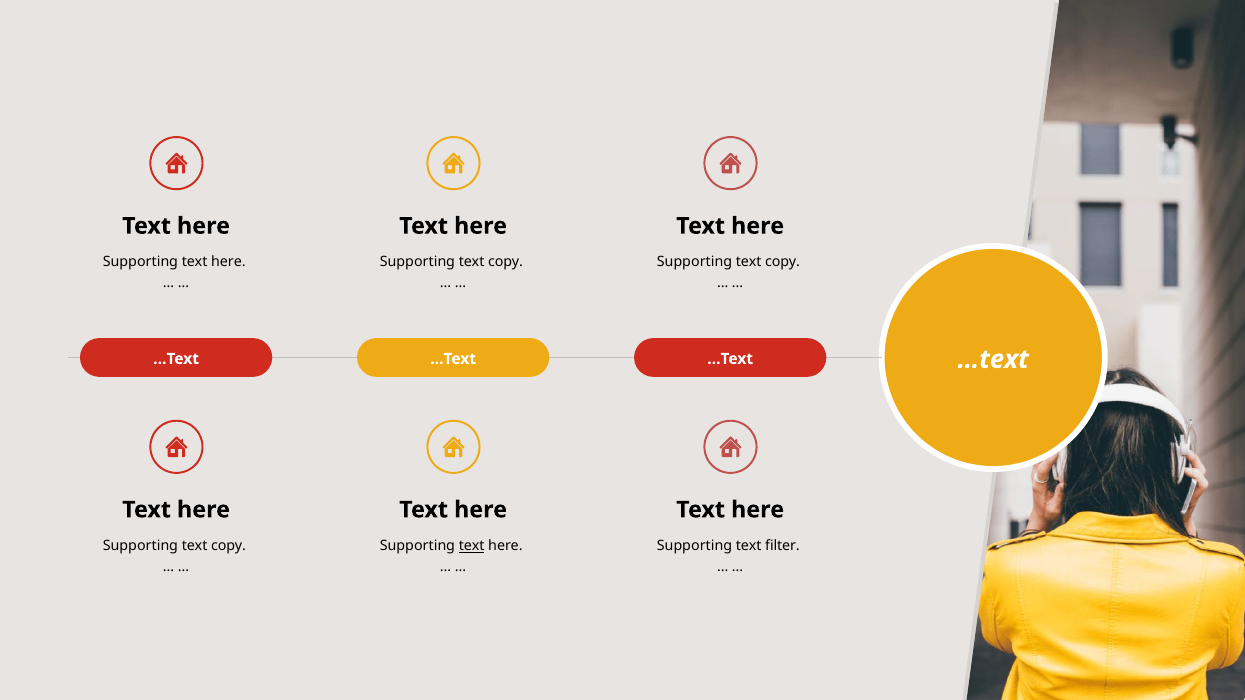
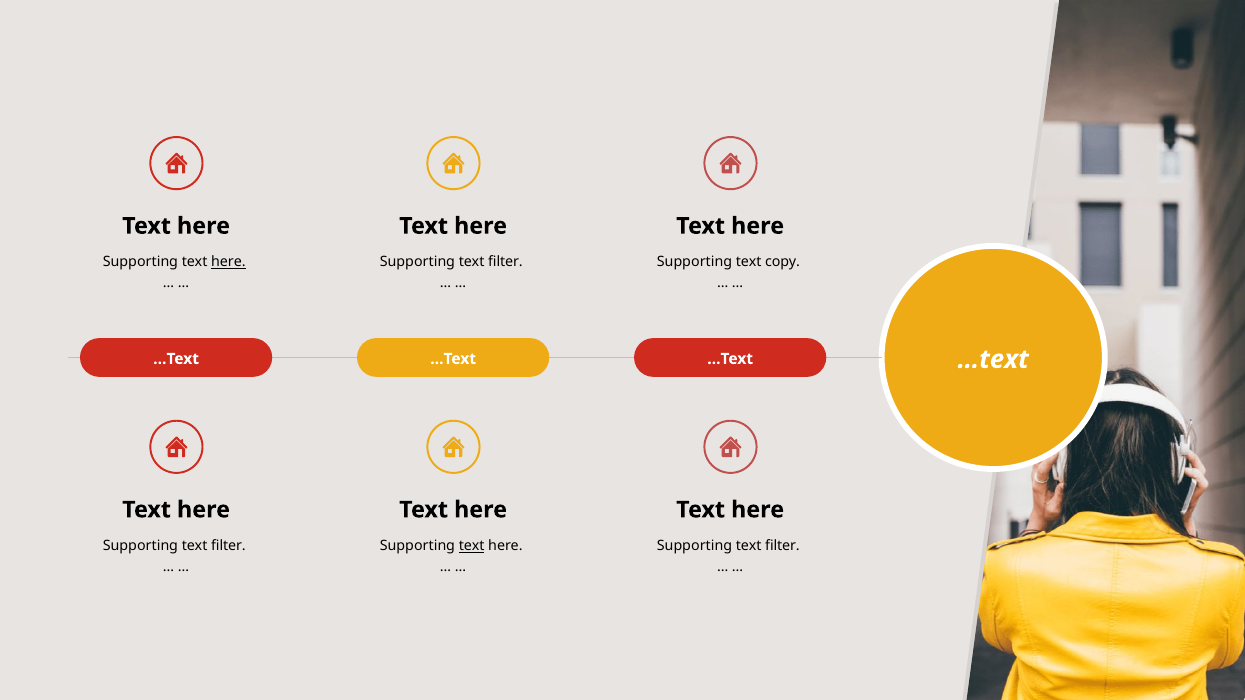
here underline: none -> present (228, 262)
copy: copy -> filter (505, 262)
copy: copy -> filter (228, 546)
